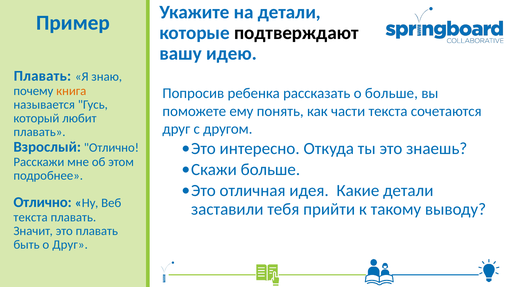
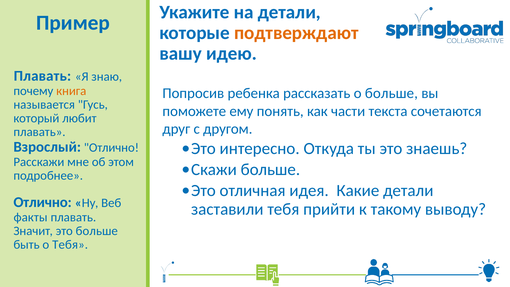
подтверждают colour: black -> orange (296, 33)
текста: текста -> факты (31, 217)
это плавать: плавать -> больше (97, 231)
о Друг: Друг -> Тебя (70, 245)
